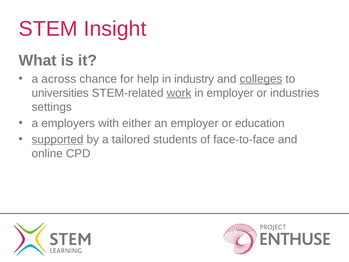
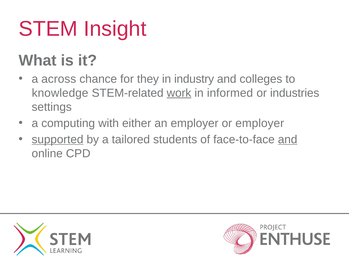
help: help -> they (148, 79)
colleges underline: present -> none (261, 79)
universities: universities -> knowledge (60, 93)
in employer: employer -> informed (230, 93)
employers: employers -> computing (68, 123)
or education: education -> employer (260, 123)
and underline: none -> present (288, 139)
